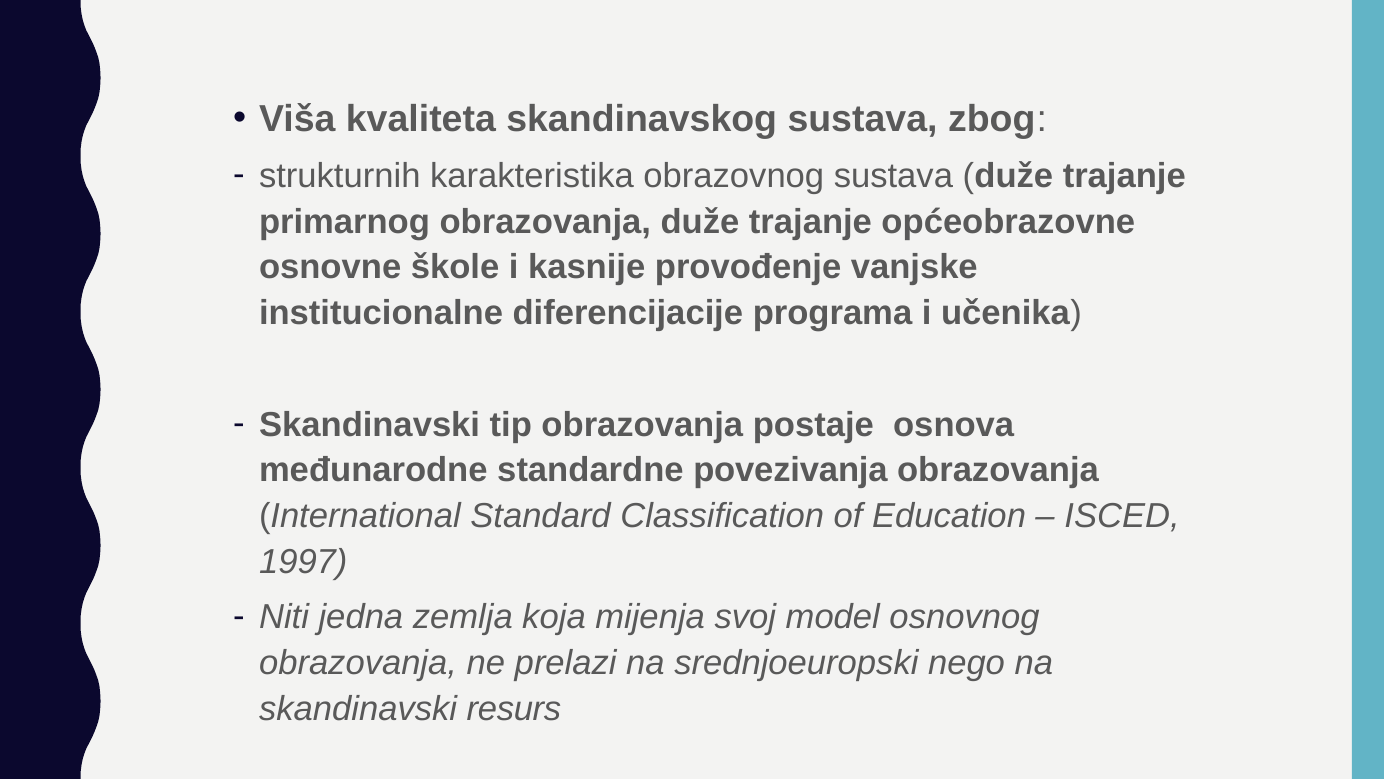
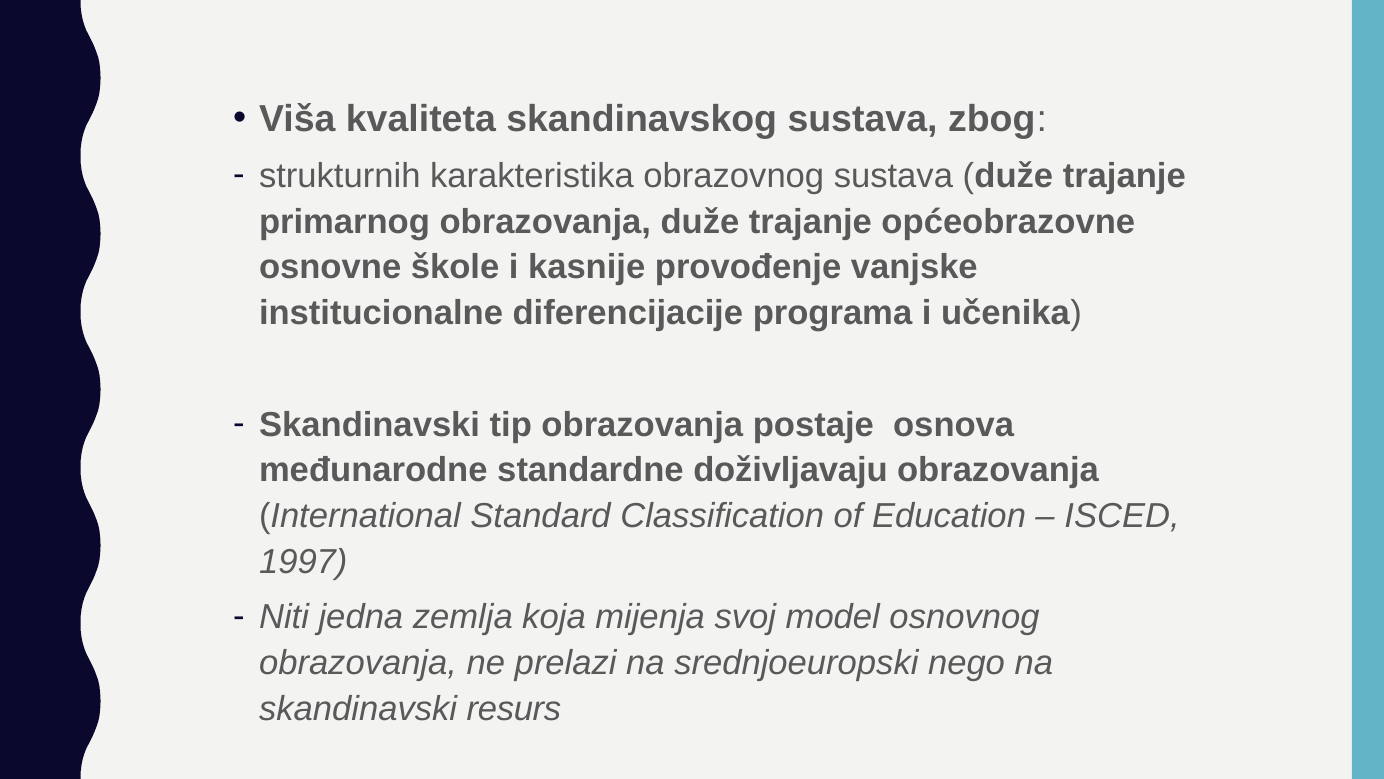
povezivanja: povezivanja -> doživljavaju (790, 470)
